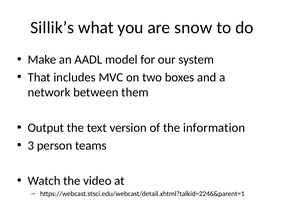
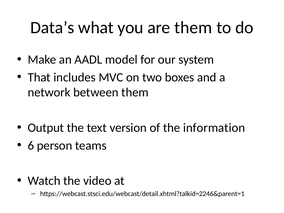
Sillik’s: Sillik’s -> Data’s (52, 27)
are snow: snow -> them (193, 27)
3: 3 -> 6 (31, 145)
